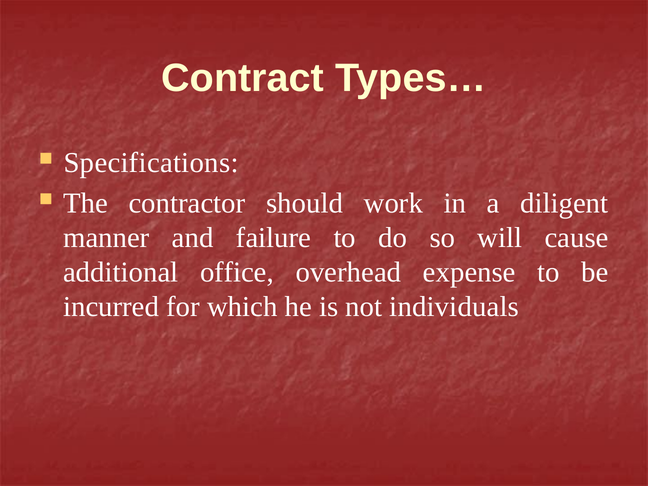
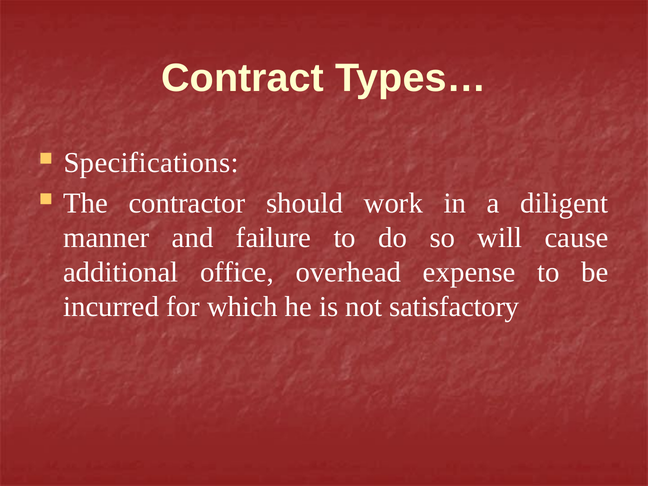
individuals: individuals -> satisfactory (454, 307)
